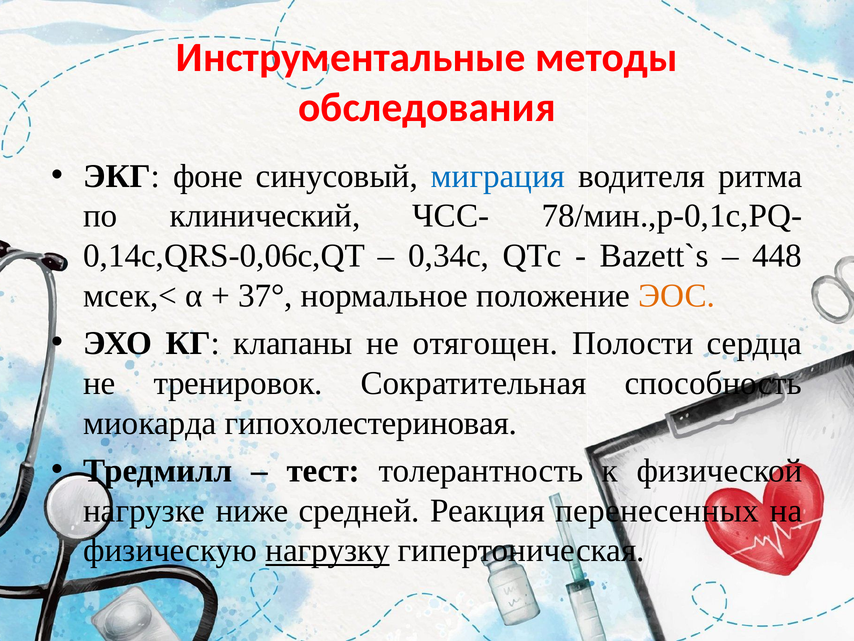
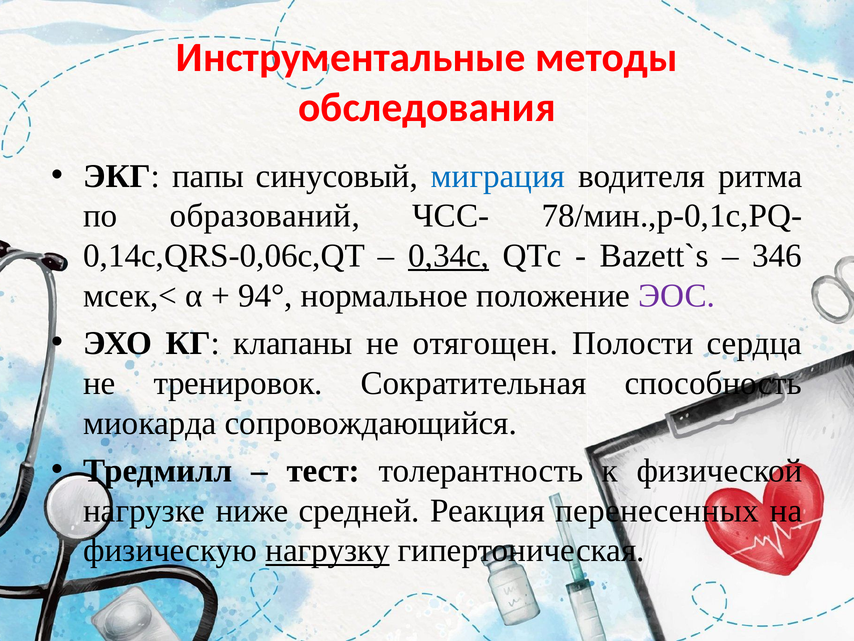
фоне: фоне -> папы (208, 176)
клинический: клинический -> образований (265, 216)
0,34с underline: none -> present (449, 256)
448: 448 -> 346 (777, 256)
37°: 37° -> 94° (265, 296)
ЭОС colour: orange -> purple (677, 296)
гипохолестериновая: гипохолестериновая -> сопровождающийся (371, 423)
